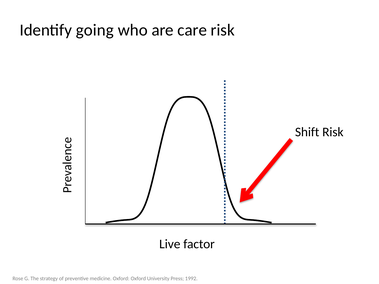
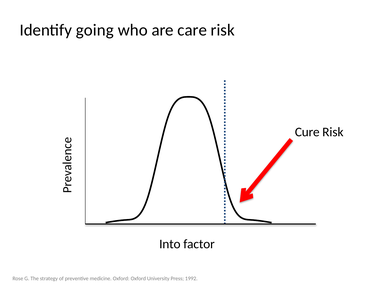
Shift: Shift -> Cure (307, 132)
Live: Live -> Into (170, 244)
